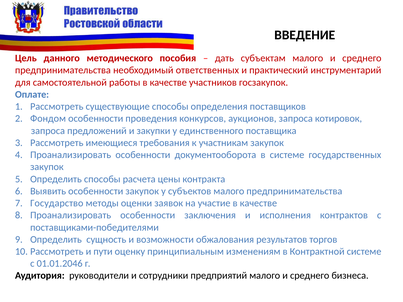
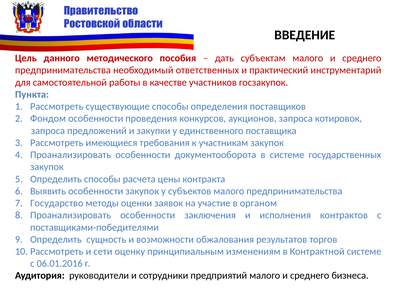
Оплате: Оплате -> Пункта (32, 95)
участие в качестве: качестве -> органом (258, 203)
пути: пути -> сети (103, 252)
01.01.2046: 01.01.2046 -> 06.01.2016 (60, 264)
